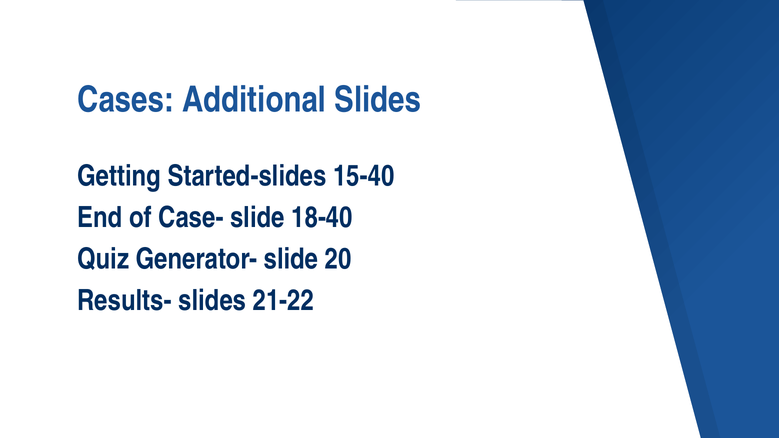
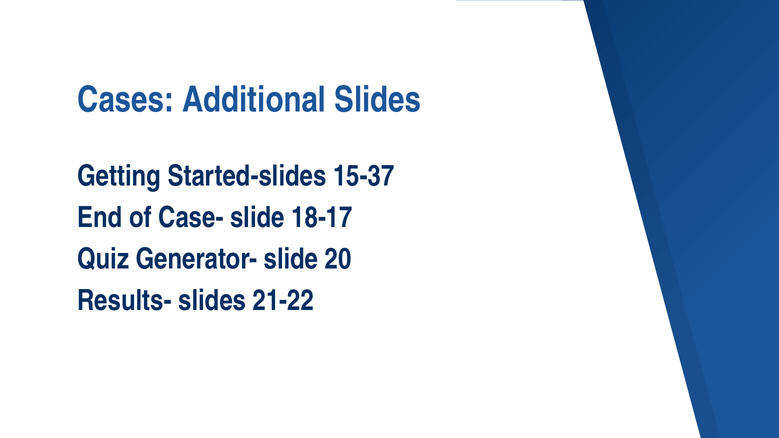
15-40: 15-40 -> 15-37 (364, 176)
18-40: 18-40 -> 18-17 (322, 218)
